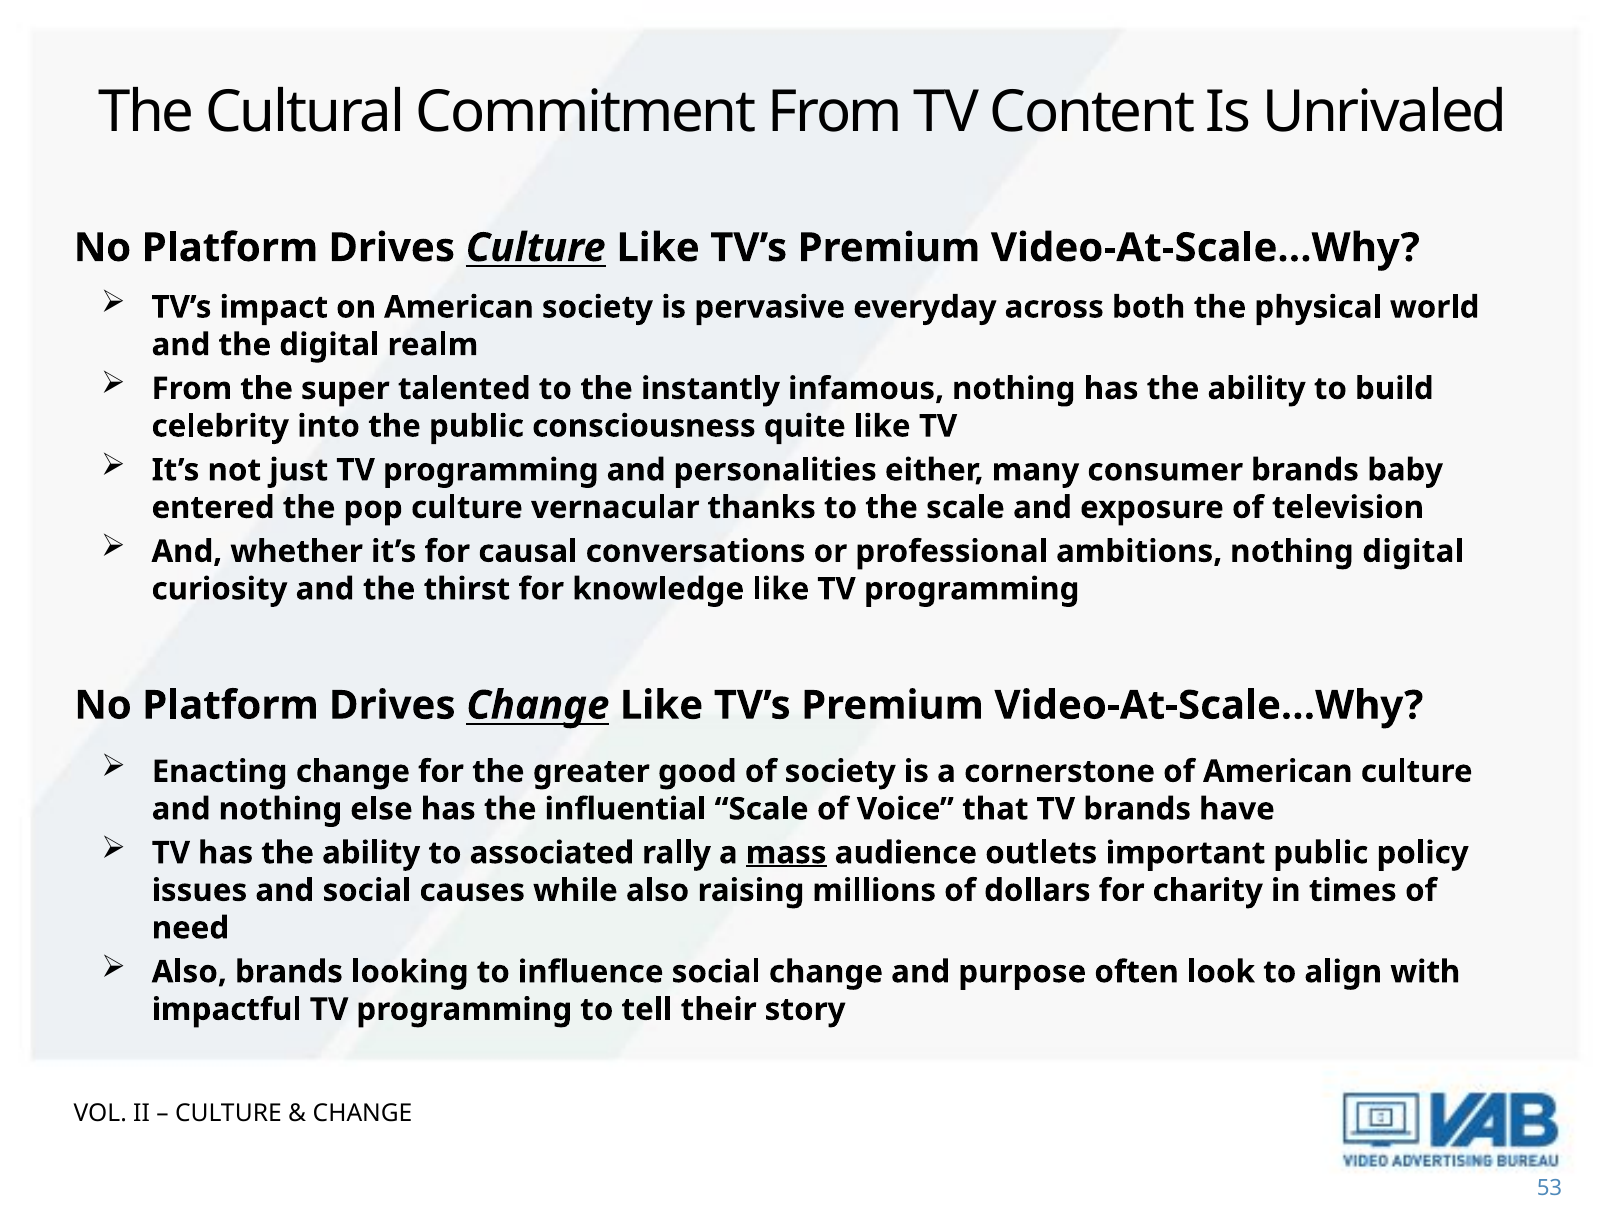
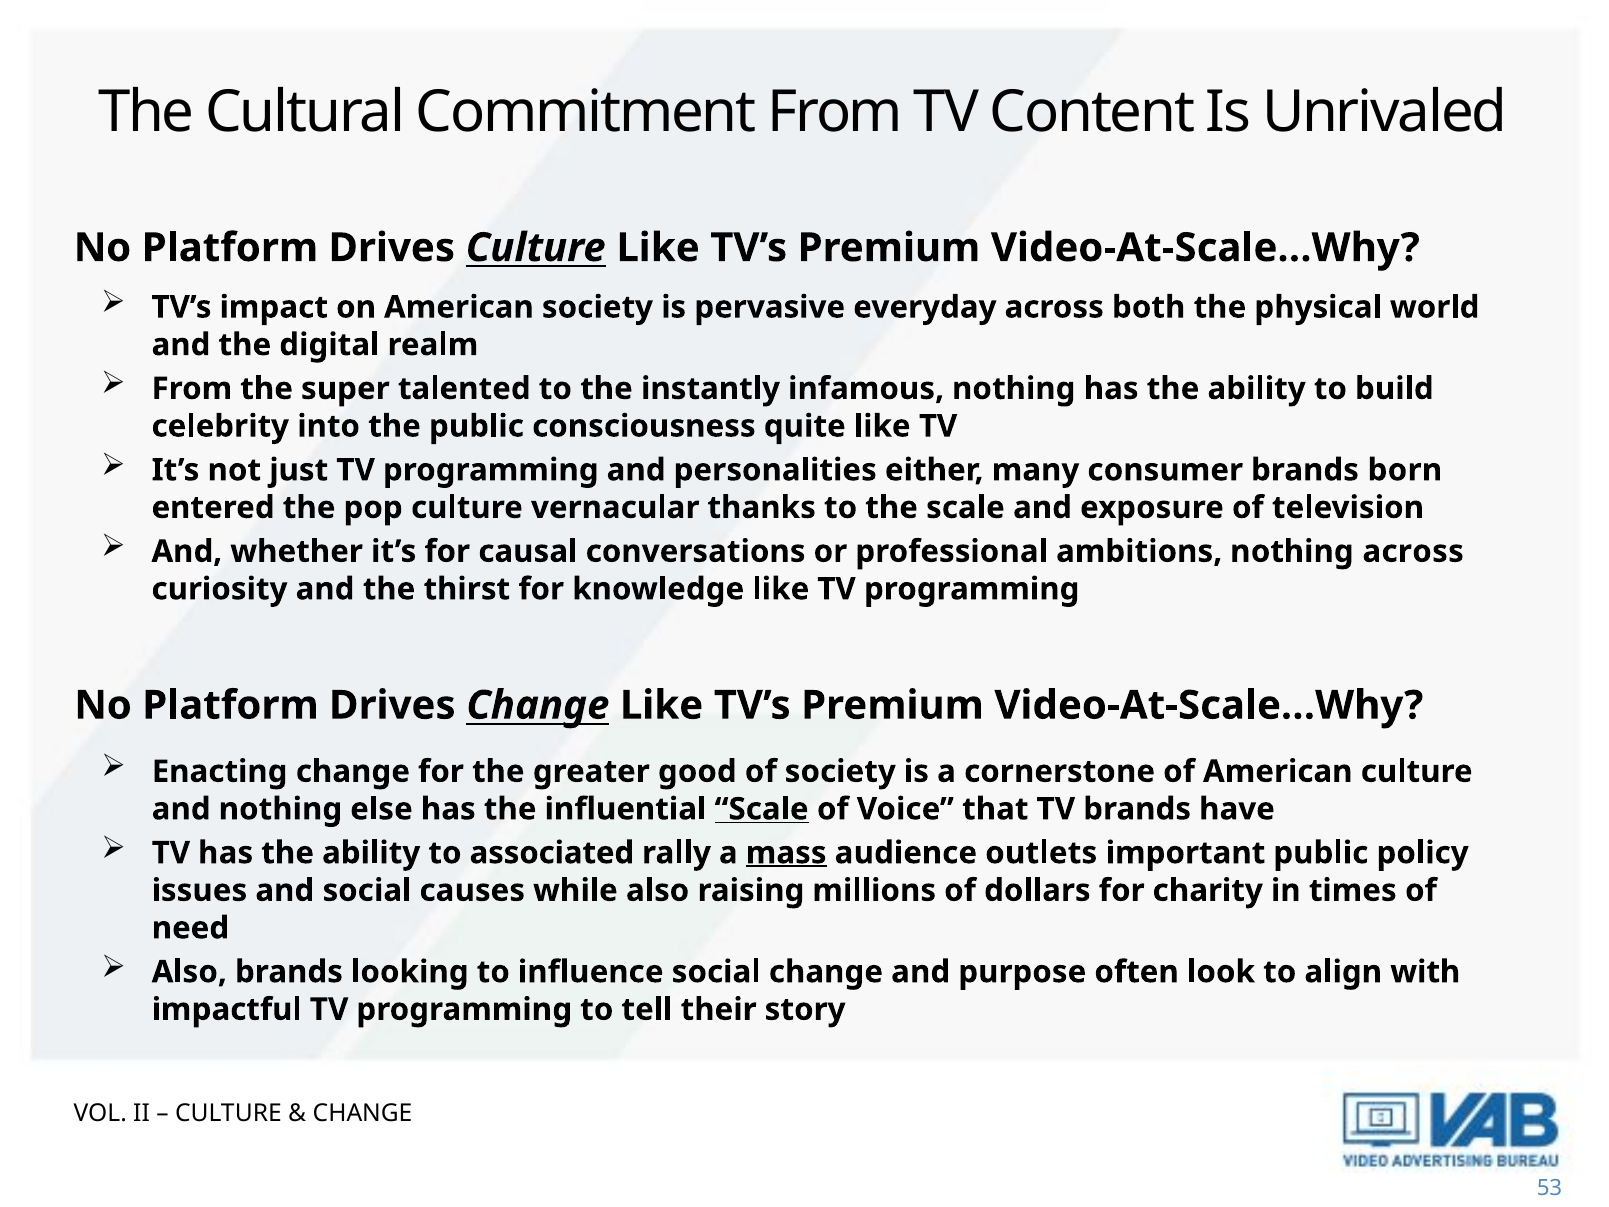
baby: baby -> born (1405, 470)
nothing digital: digital -> across (1413, 551)
Scale underline: none -> present (762, 809)
